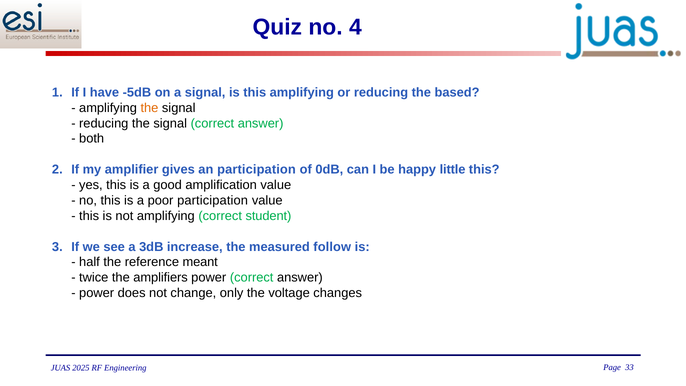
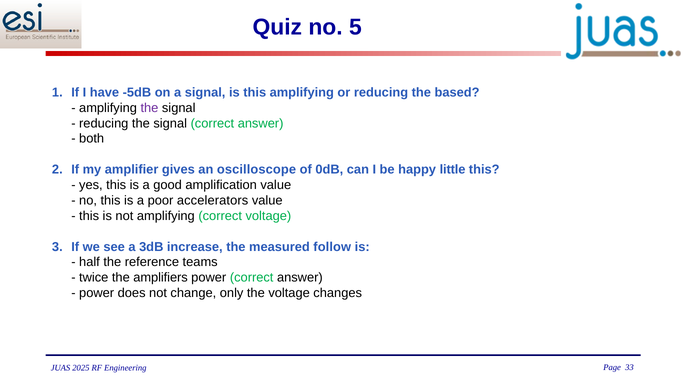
4: 4 -> 5 (355, 27)
the colour: orange -> purple (149, 108)
an participation: participation -> oscilloscope (256, 170)
poor participation: participation -> accelerators (213, 200)
correct student: student -> voltage (268, 216)
meant: meant -> teams (200, 262)
